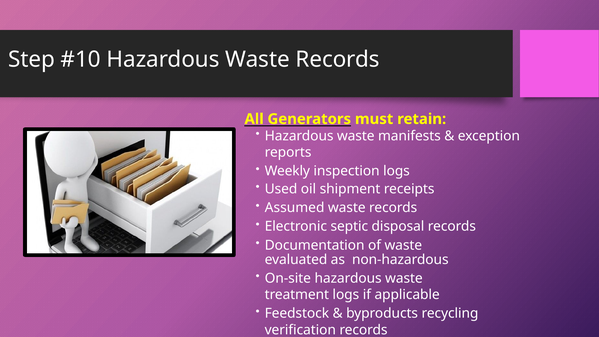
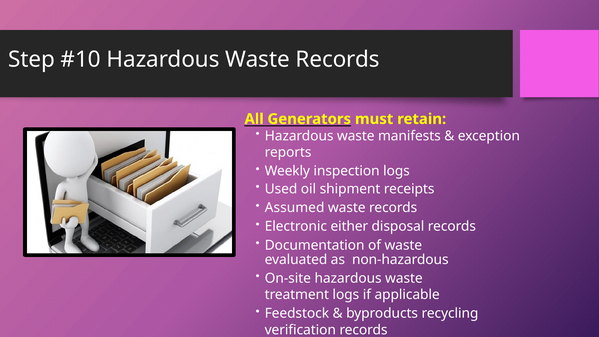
septic: septic -> either (349, 226)
